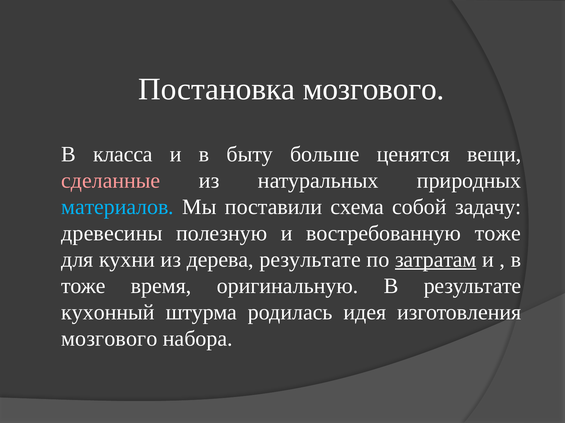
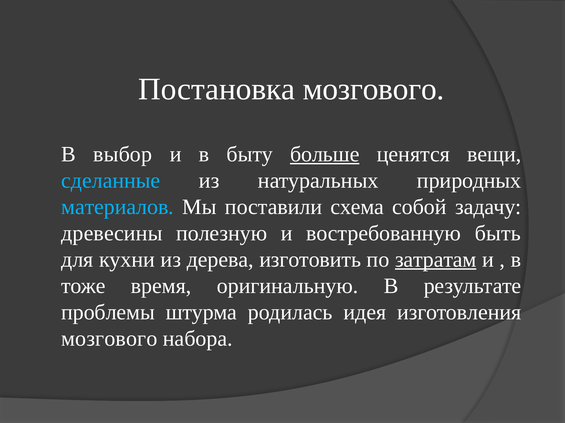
класса: класса -> выбор (123, 155)
больше underline: none -> present (325, 155)
сделанные colour: pink -> light blue (111, 181)
востребованную тоже: тоже -> быть (498, 234)
дерева результате: результате -> изготовить (310, 260)
кухонный: кухонный -> проблемы (108, 313)
